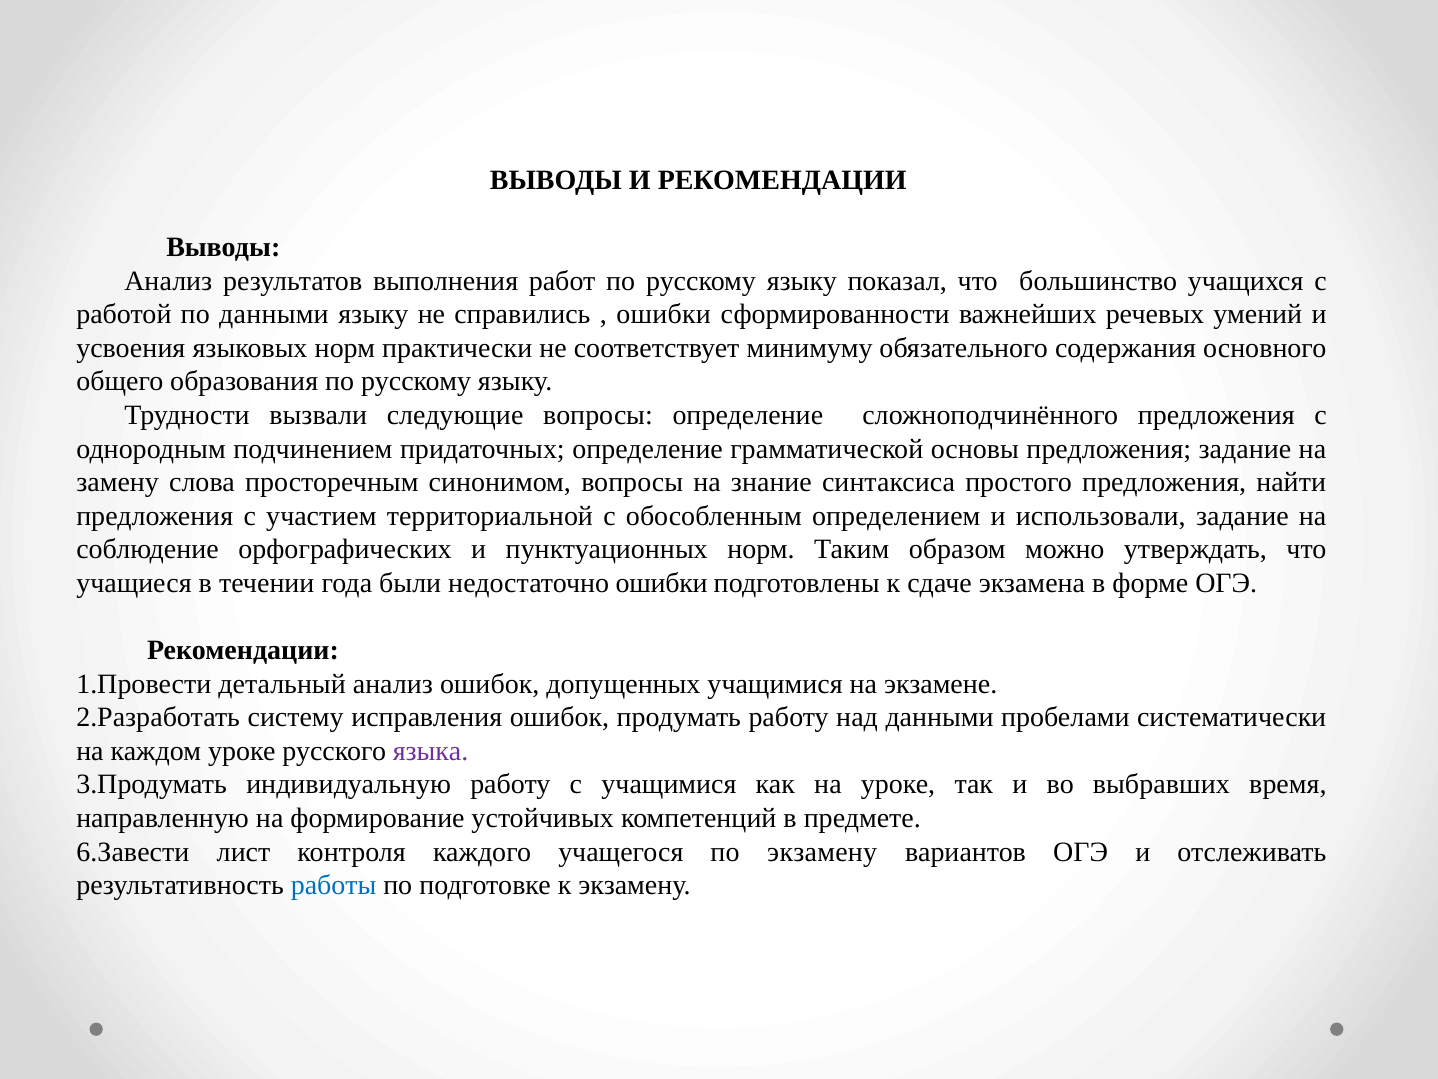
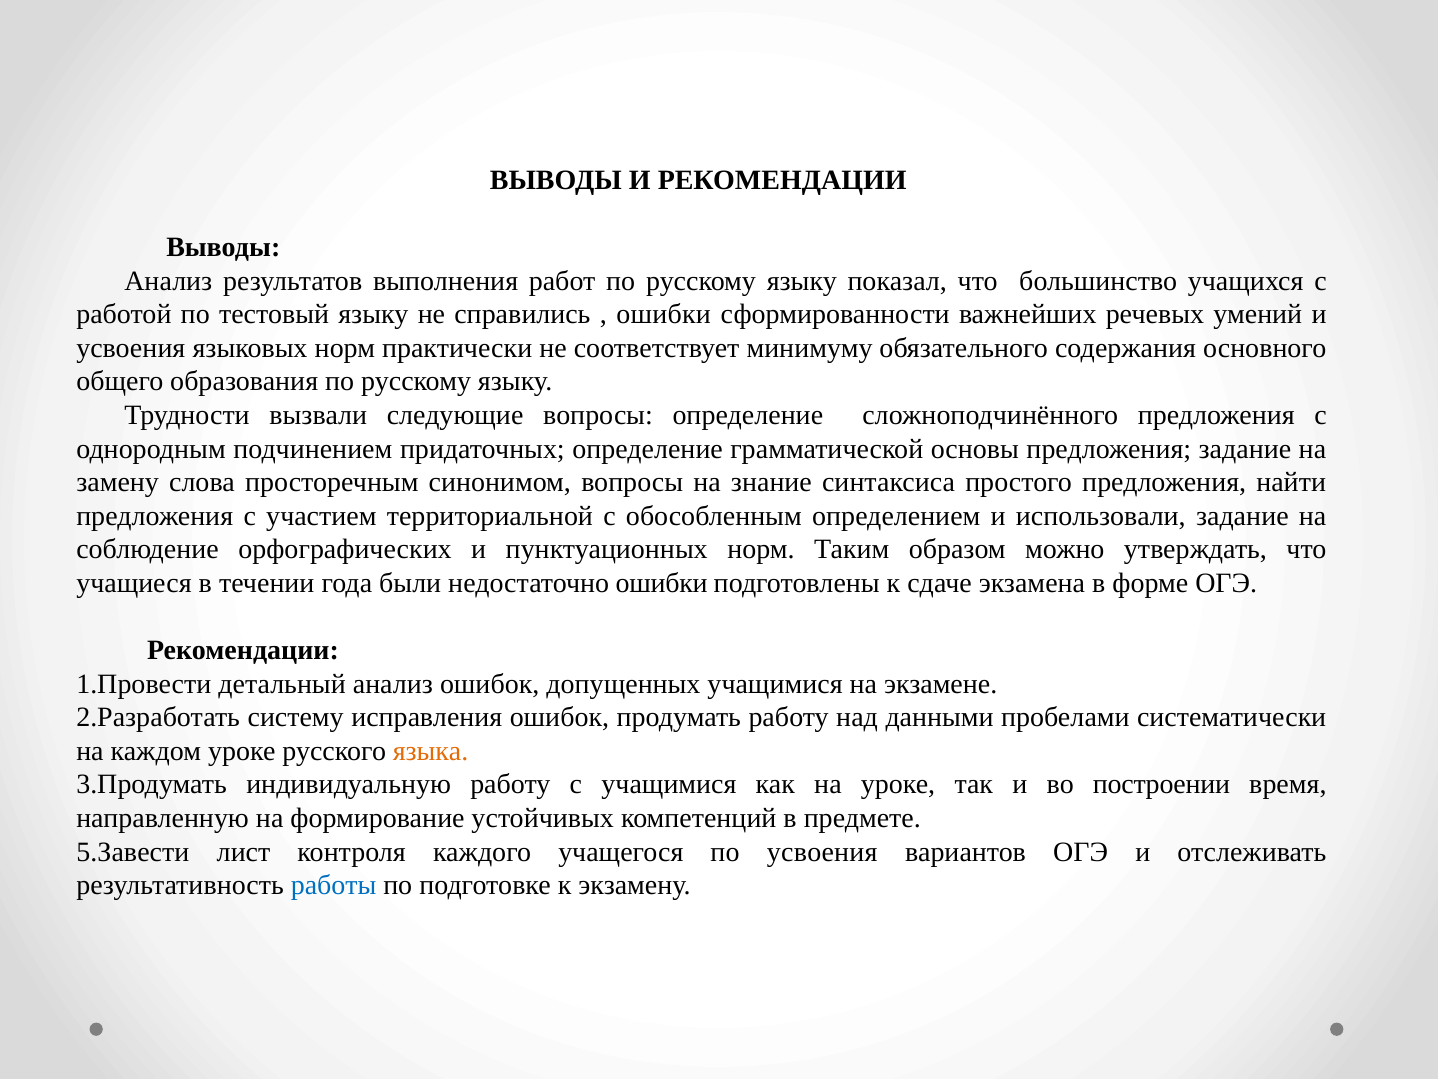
по данными: данными -> тестовый (274, 314)
языка colour: purple -> orange (431, 751)
выбравших: выбравших -> построении (1161, 784)
6.Завести: 6.Завести -> 5.Завести (133, 851)
по экзамену: экзамену -> усвоения (822, 851)
